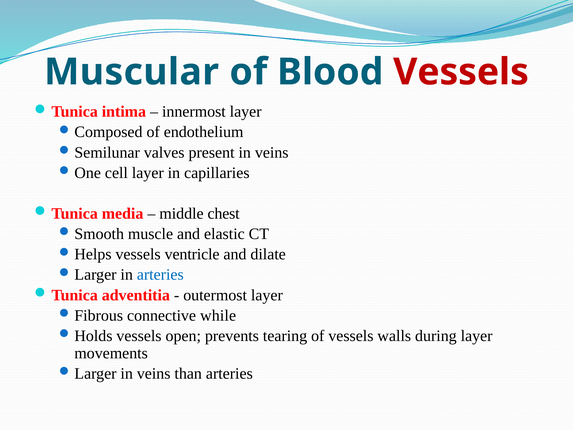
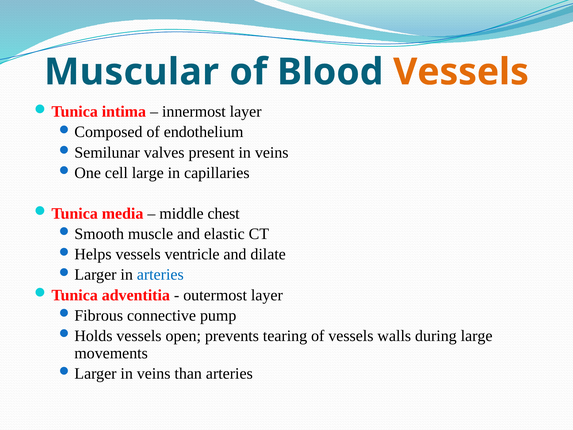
Vessels colour: red -> orange (461, 72)
cell layer: layer -> large (148, 173)
while: while -> pump (218, 315)
during layer: layer -> large (477, 336)
